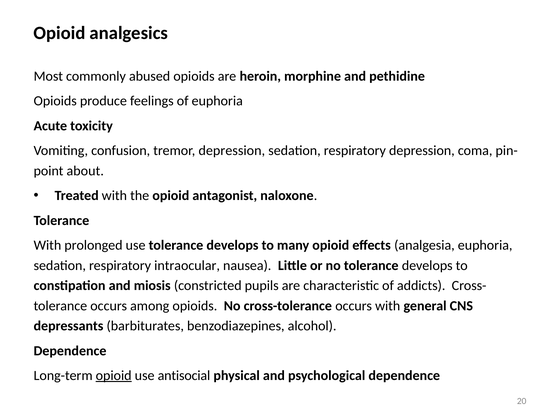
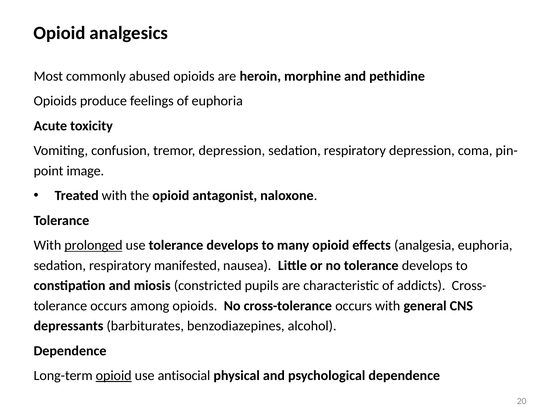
about: about -> image (85, 171)
prolonged underline: none -> present (93, 245)
intraocular: intraocular -> manifested (187, 265)
